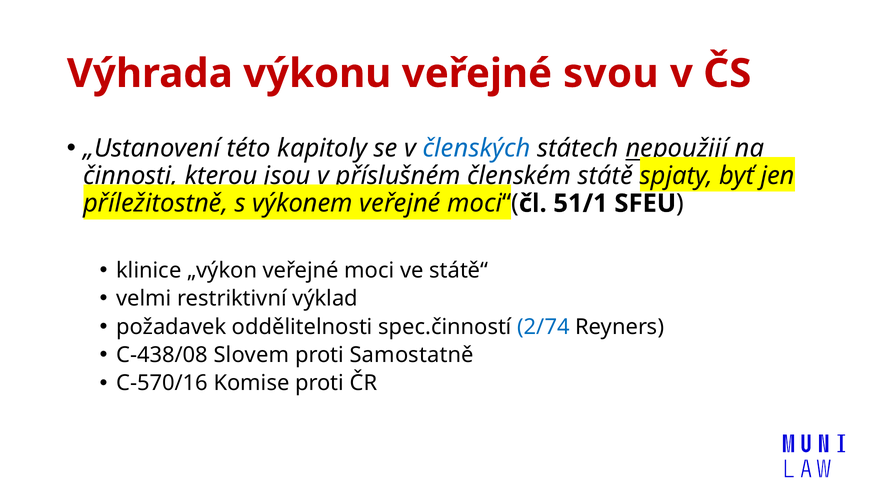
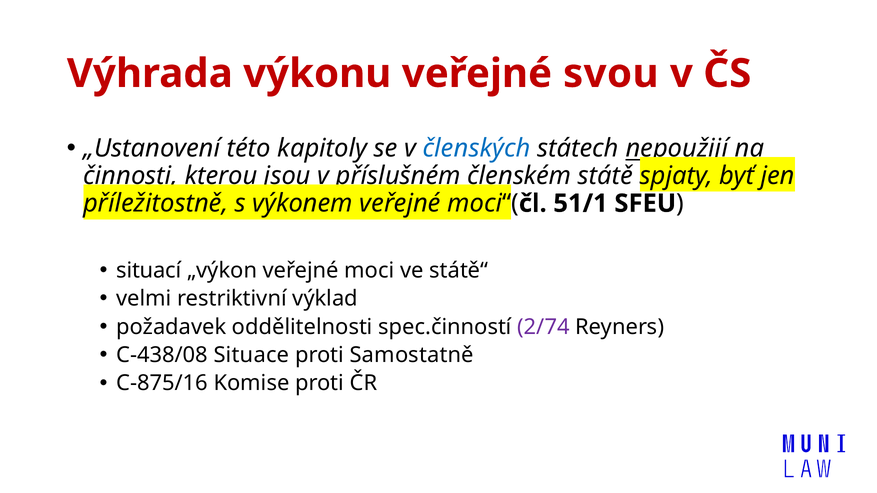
klinice: klinice -> situací (149, 271)
2/74 colour: blue -> purple (543, 327)
Slovem: Slovem -> Situace (251, 355)
C-570/16: C-570/16 -> C-875/16 (162, 383)
